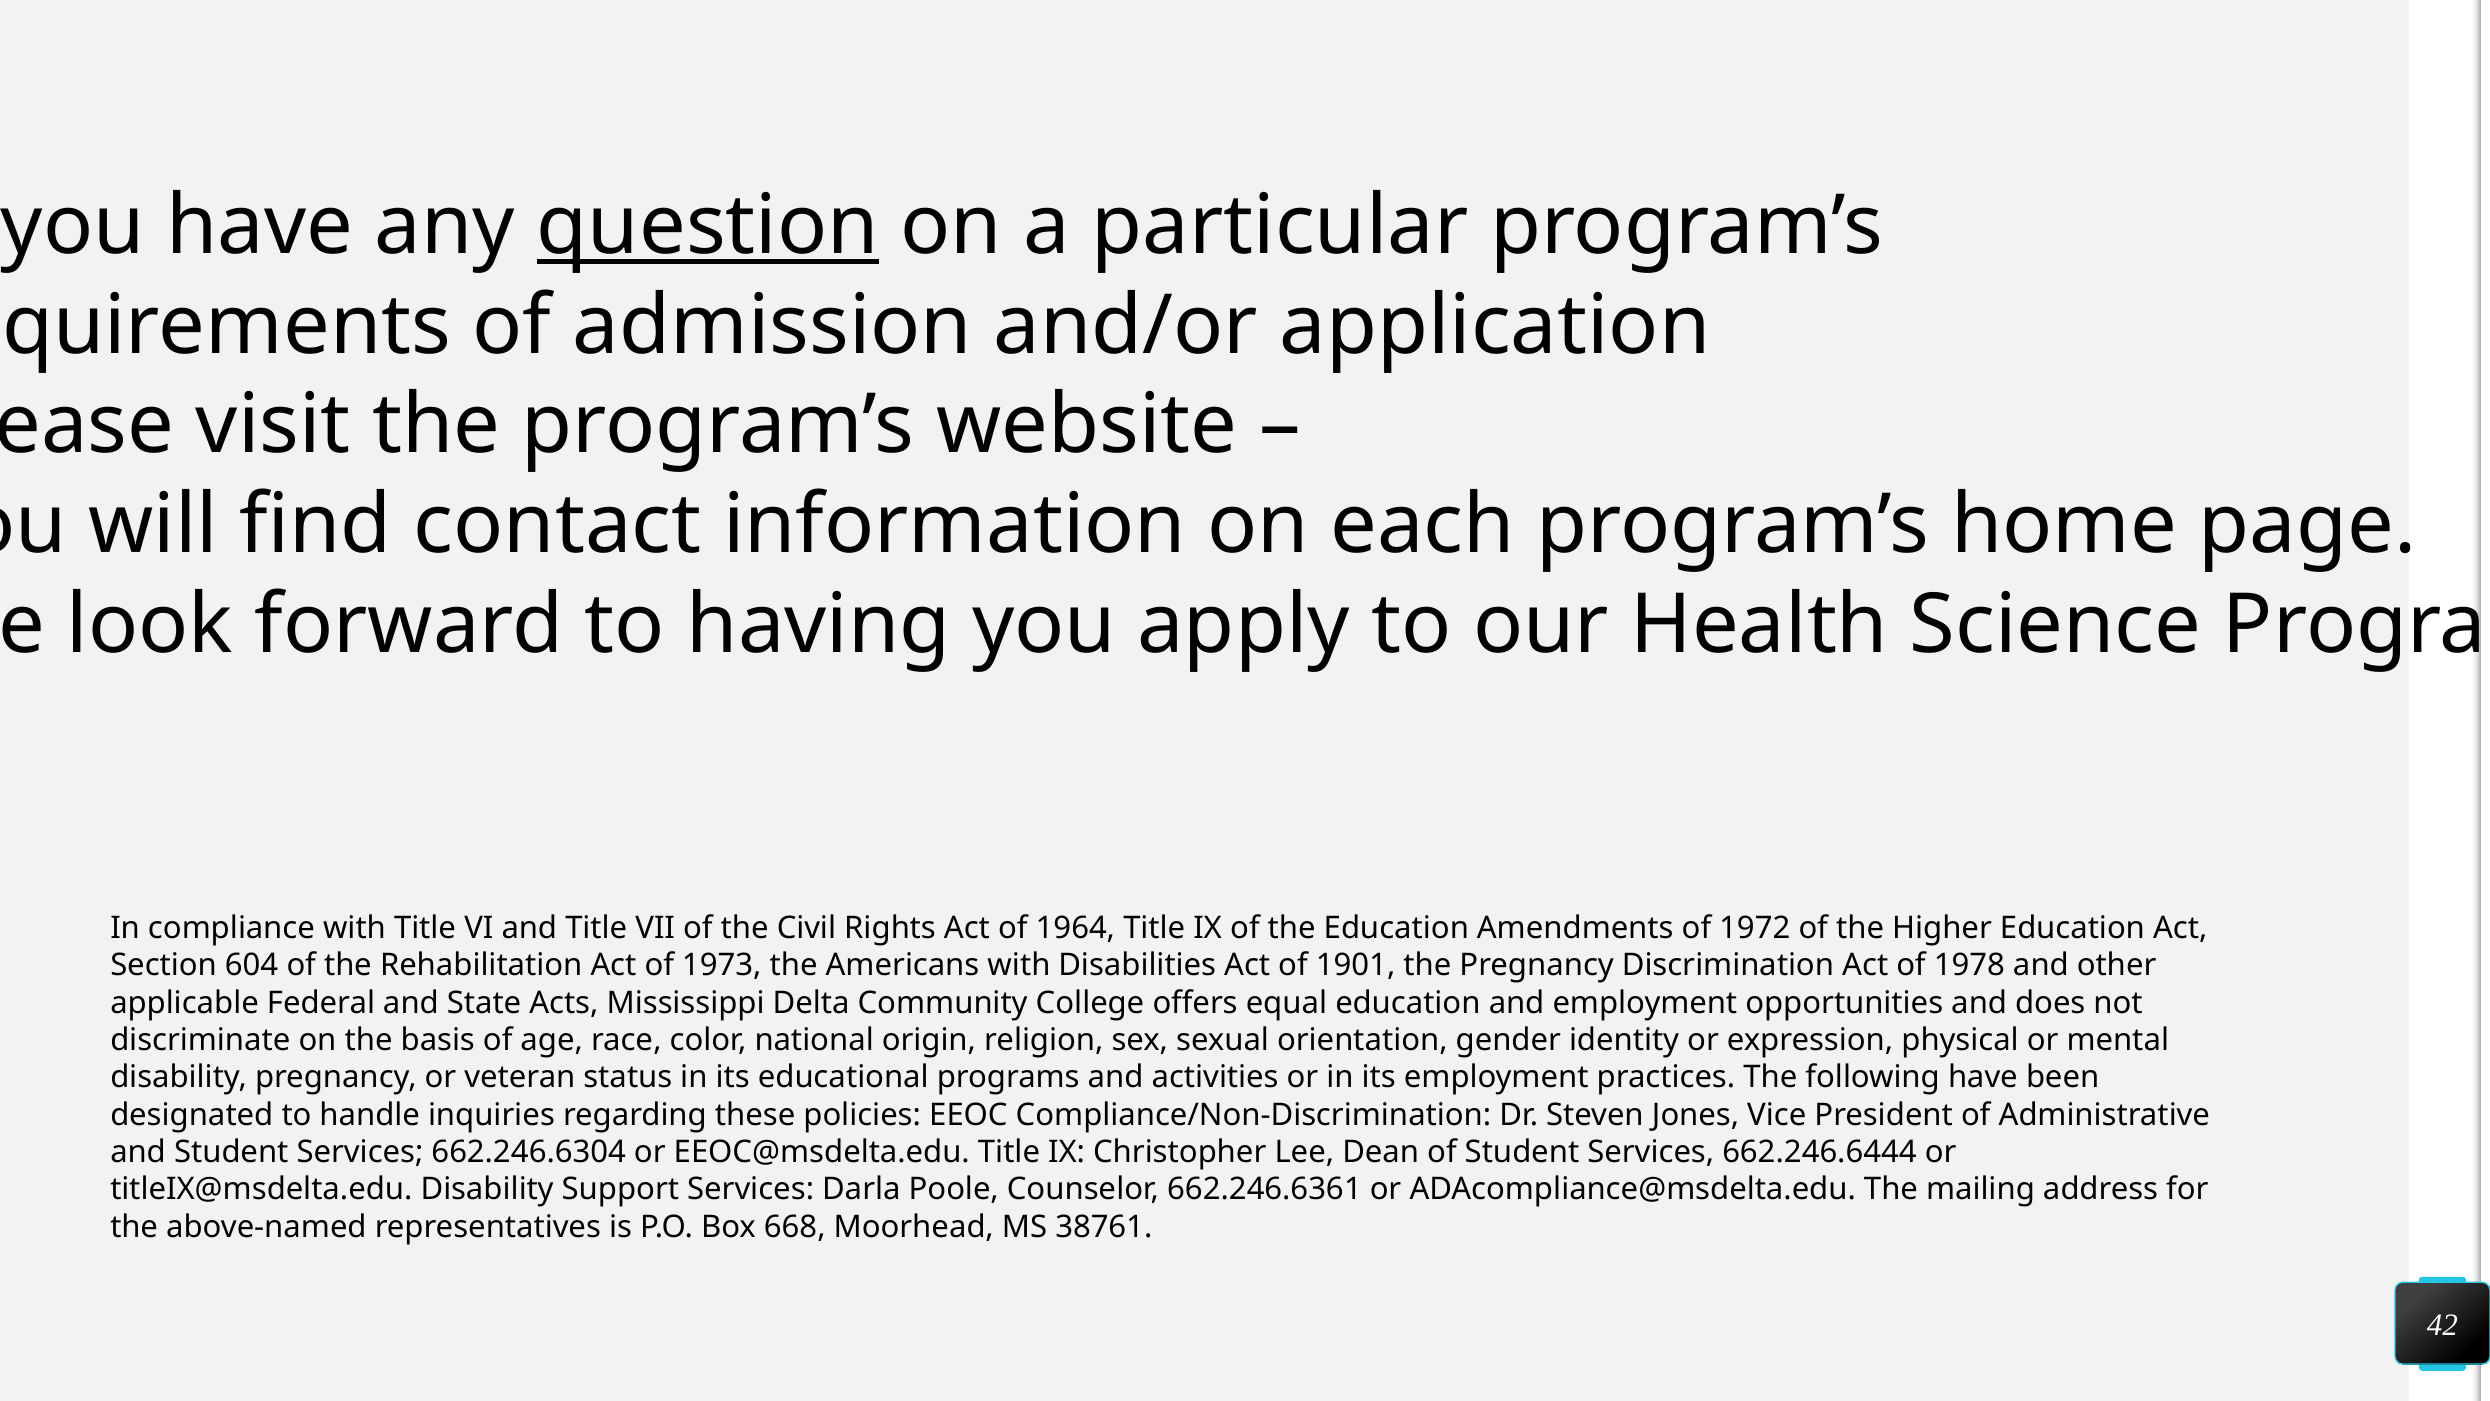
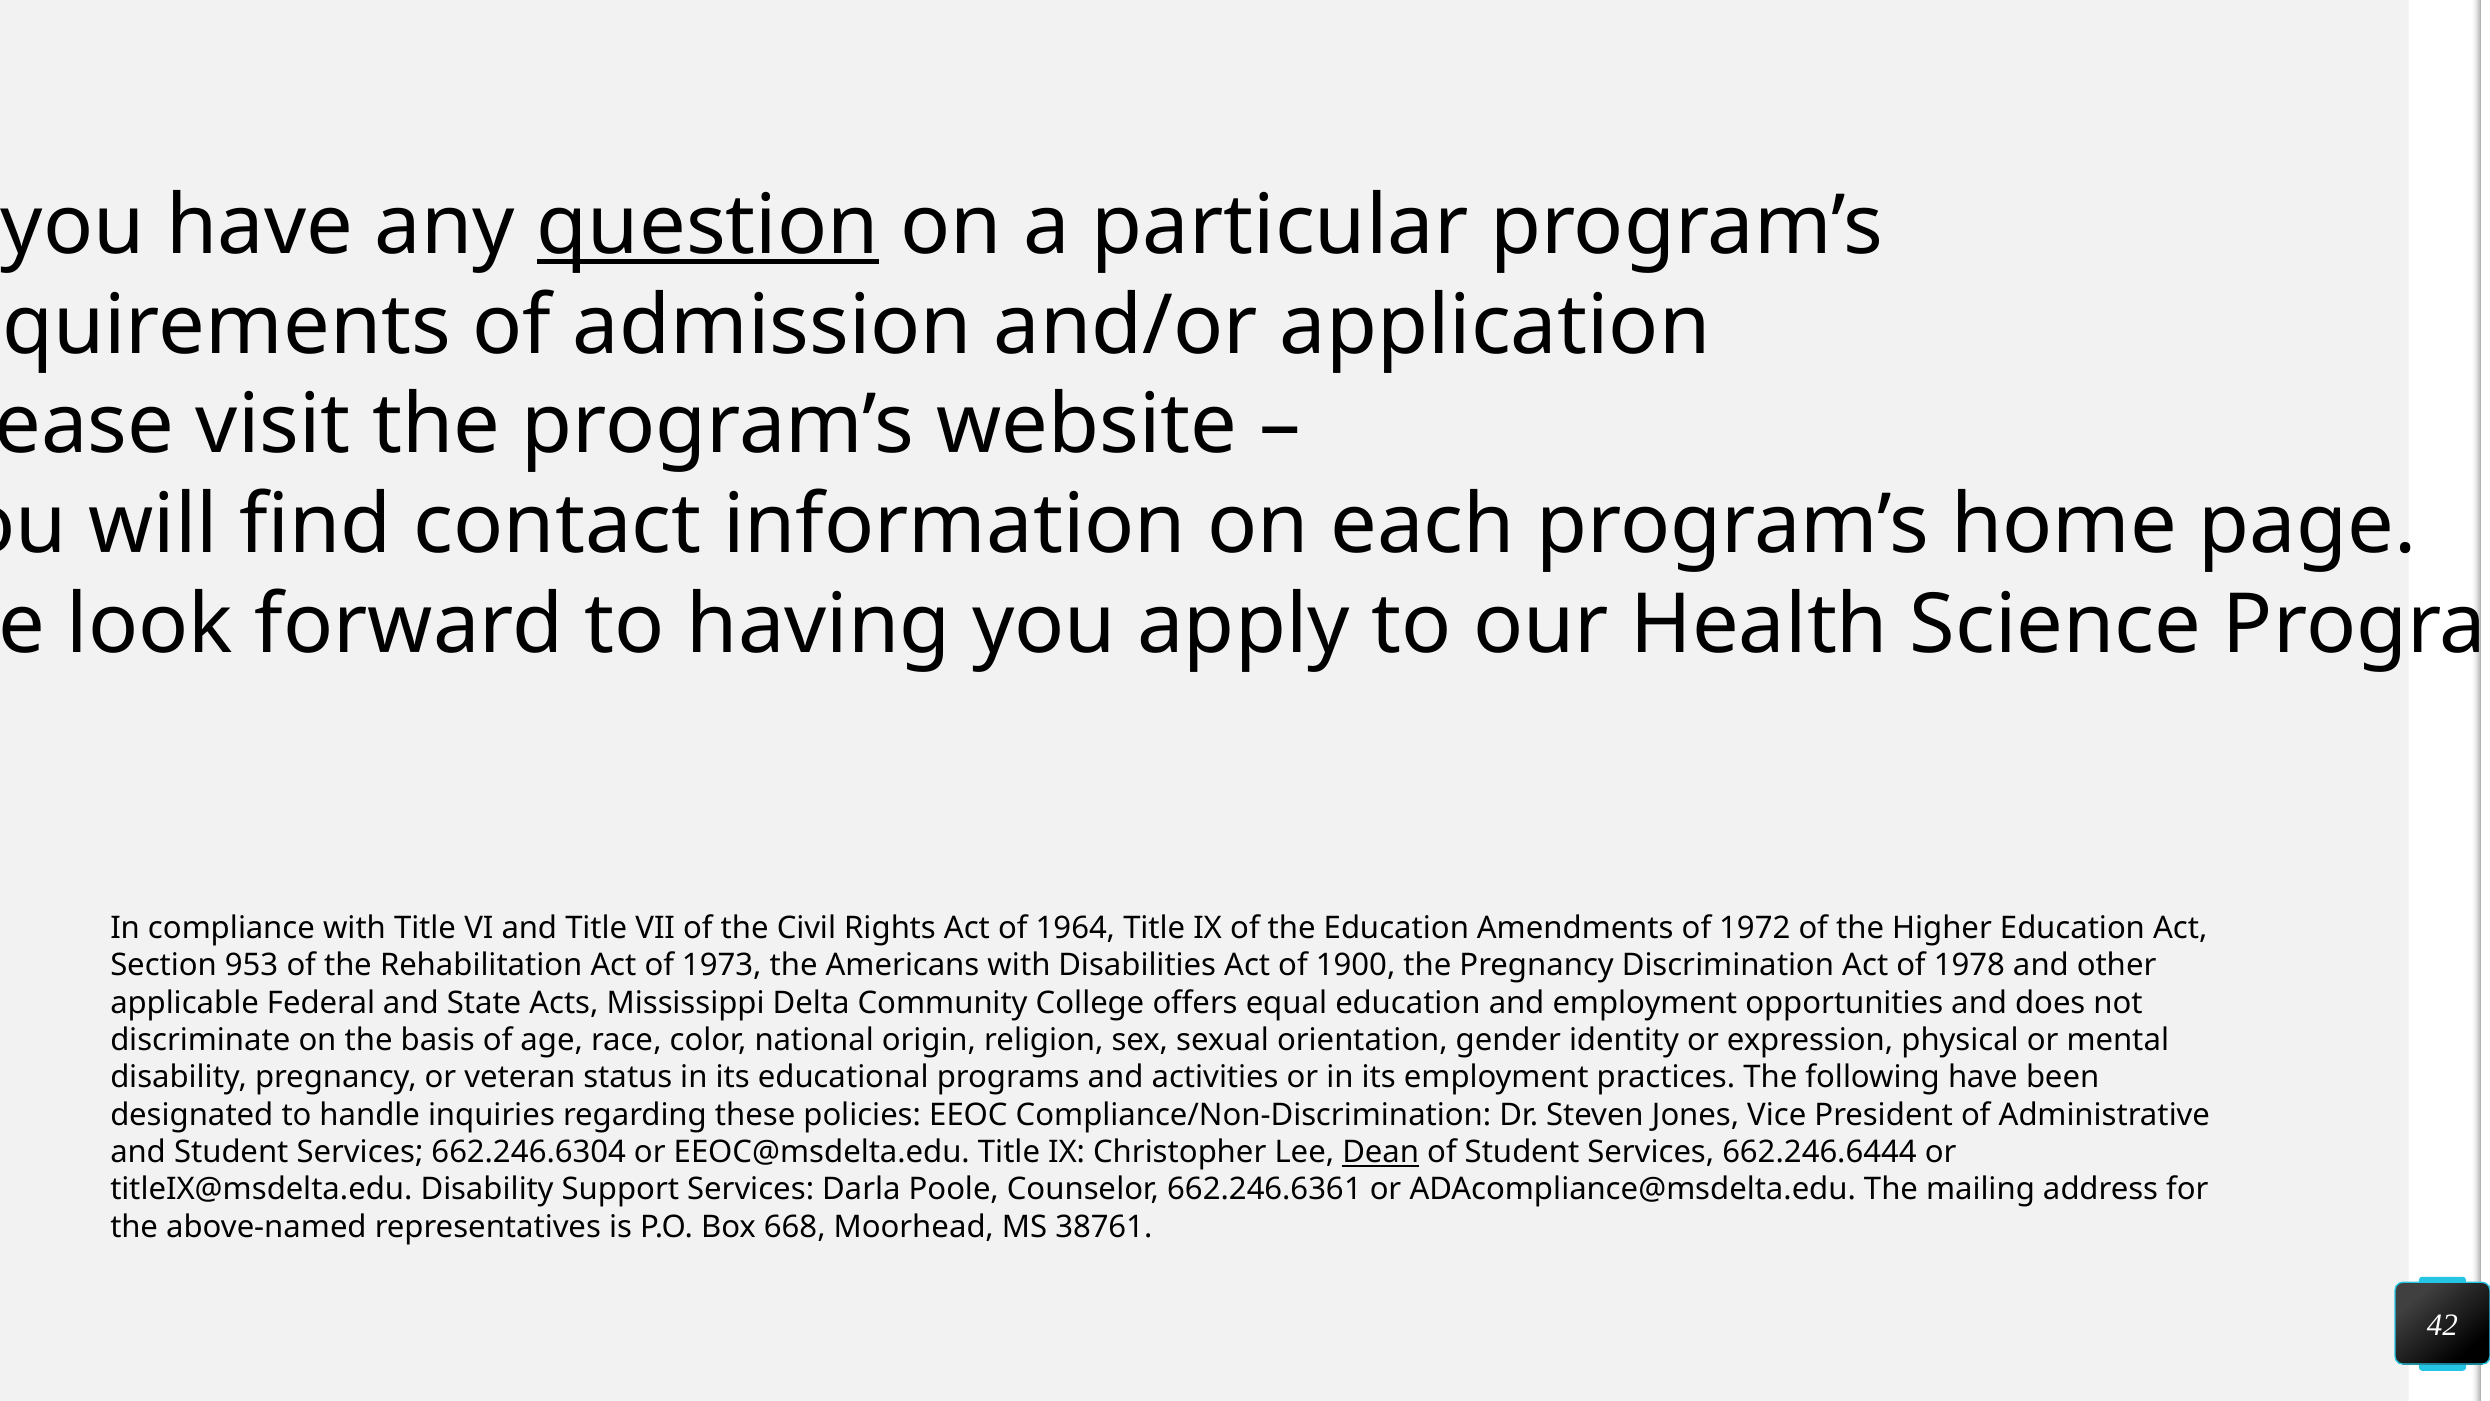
604: 604 -> 953 (252, 965)
1901: 1901 -> 1900 (1356, 965)
Dean underline: none -> present (1381, 1152)
